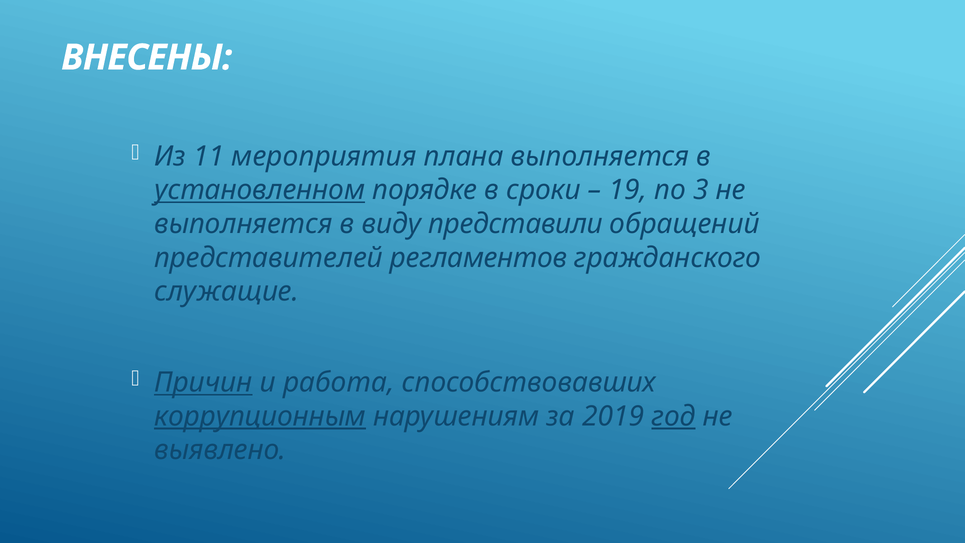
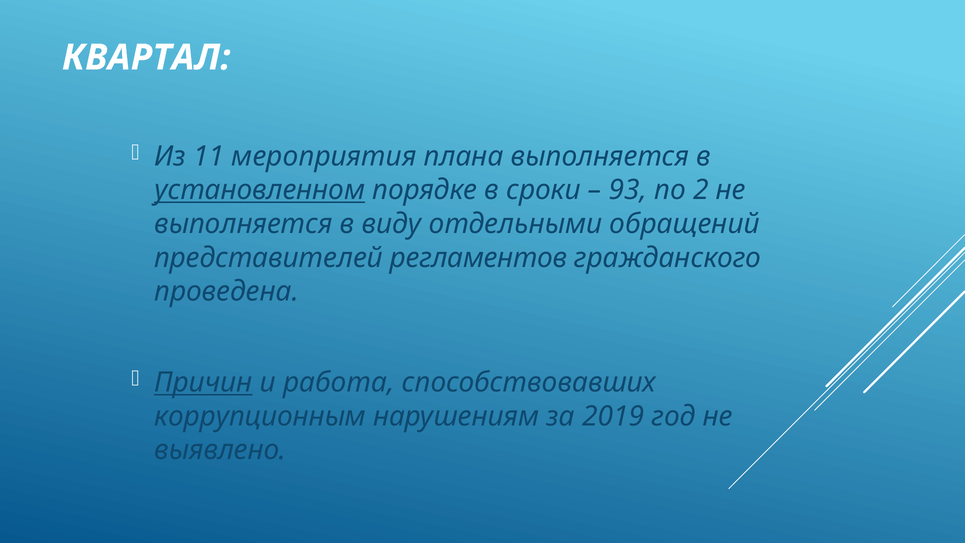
ВНЕСЕНЫ: ВНЕСЕНЫ -> КВАРТАЛ (146, 58)
19: 19 -> 93 (628, 190)
3: 3 -> 2 (701, 190)
представили: представили -> отдельными (515, 224)
служащие: служащие -> проведена (227, 291)
коррупционным underline: present -> none (260, 416)
год underline: present -> none (673, 416)
